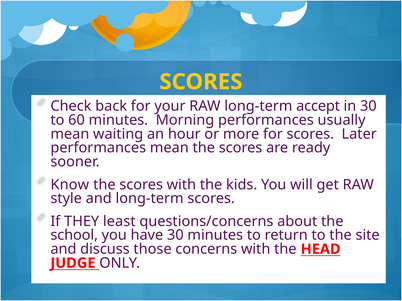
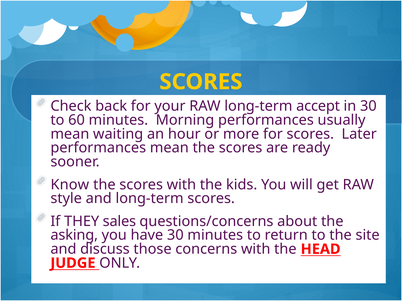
least: least -> sales (119, 222)
school: school -> asking (74, 236)
